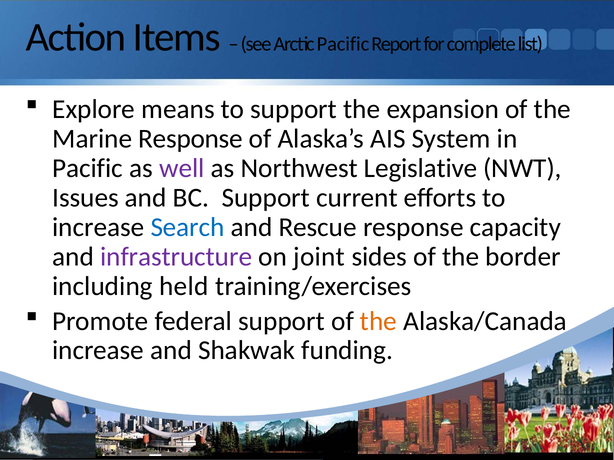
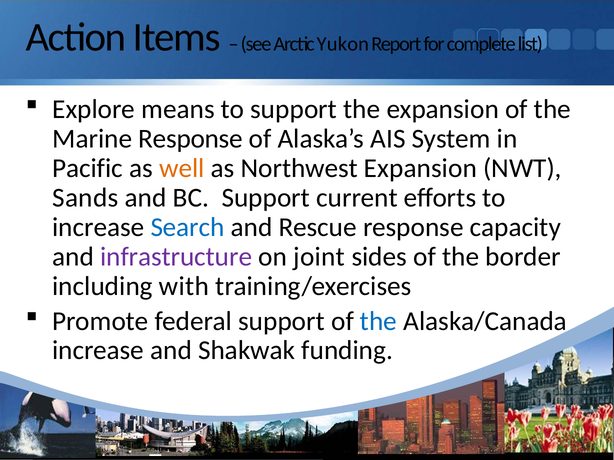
Arctic Pacific: Pacific -> Yukon (343, 44)
well colour: purple -> orange (182, 168)
Northwest Legislative: Legislative -> Expansion (420, 168)
Issues: Issues -> Sands (85, 198)
held: held -> with (184, 286)
the colour: orange -> blue (379, 321)
